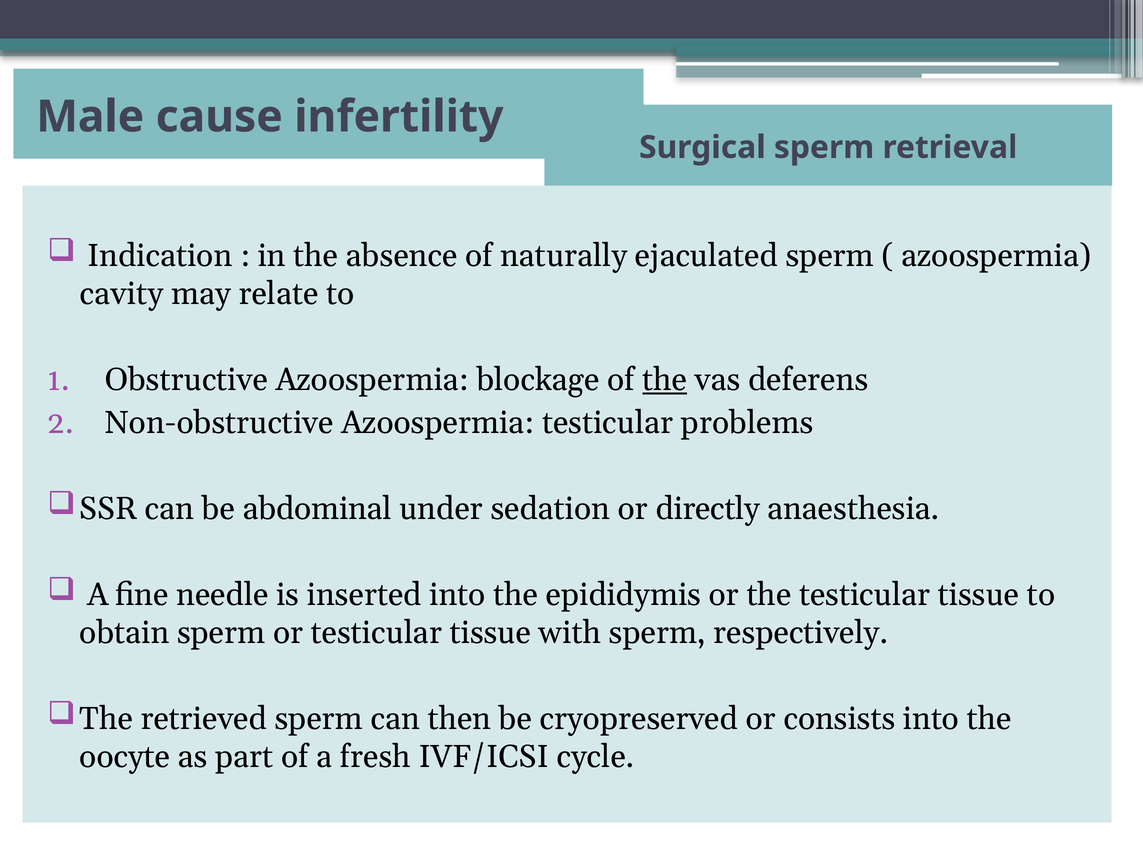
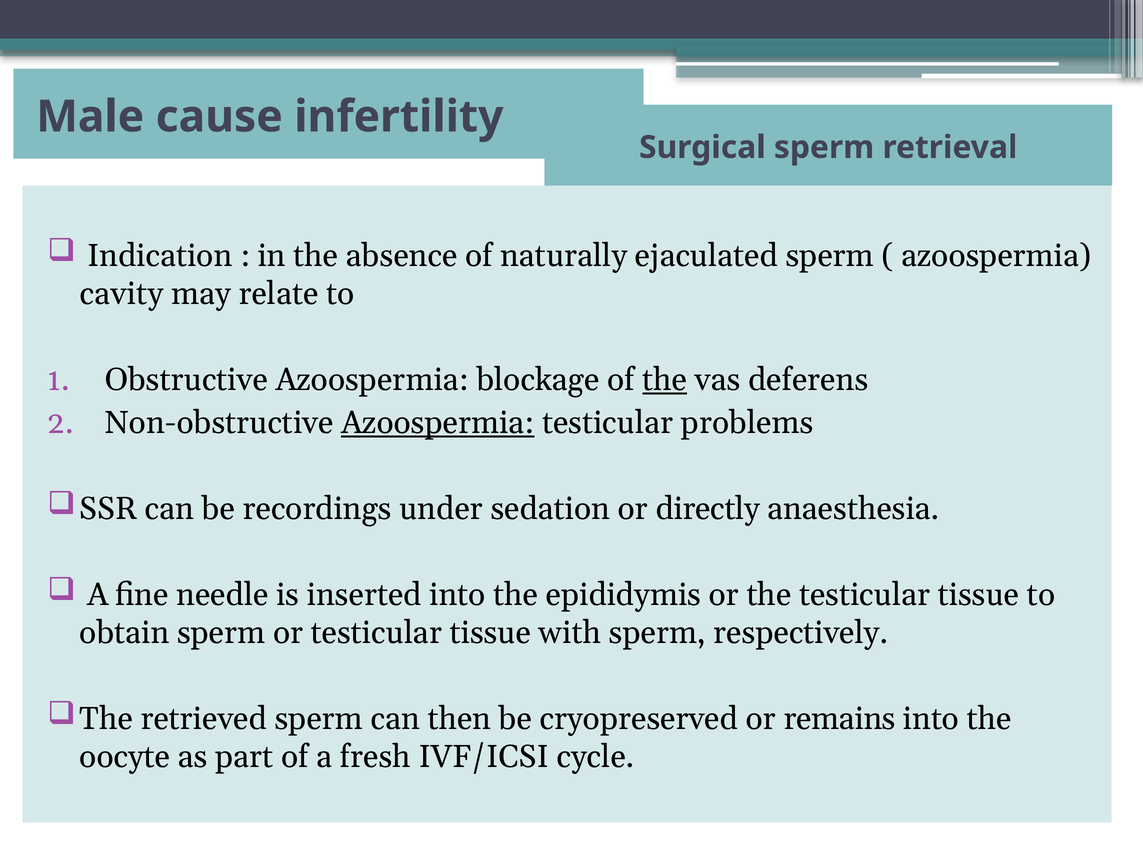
Azoospermia underline: none -> present (438, 422)
abdominal: abdominal -> recordings (317, 508)
consists: consists -> remains (840, 718)
